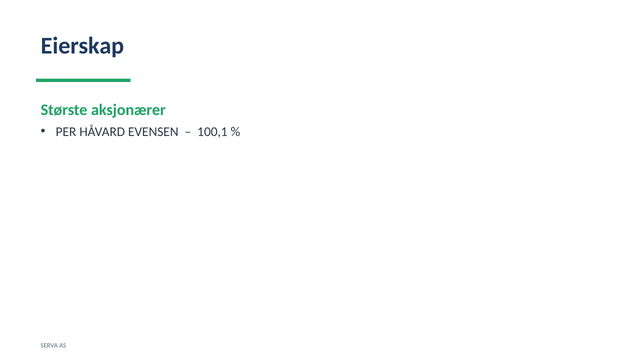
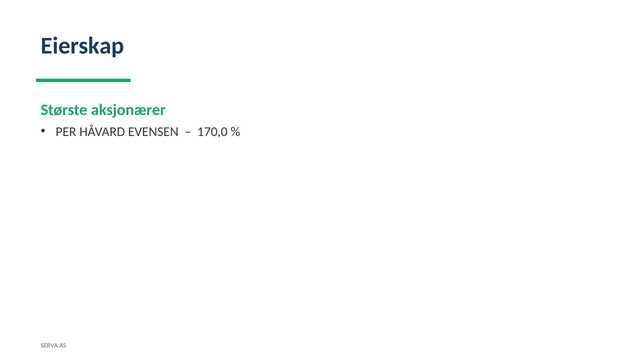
100,1: 100,1 -> 170,0 (212, 132)
